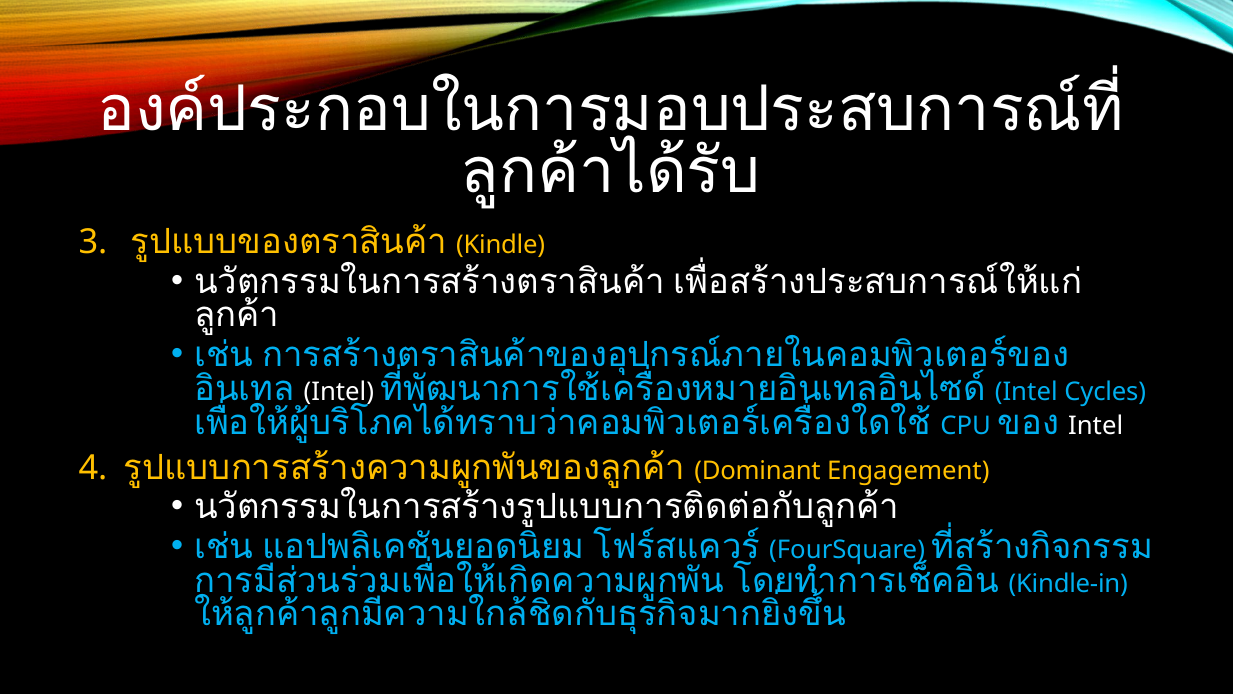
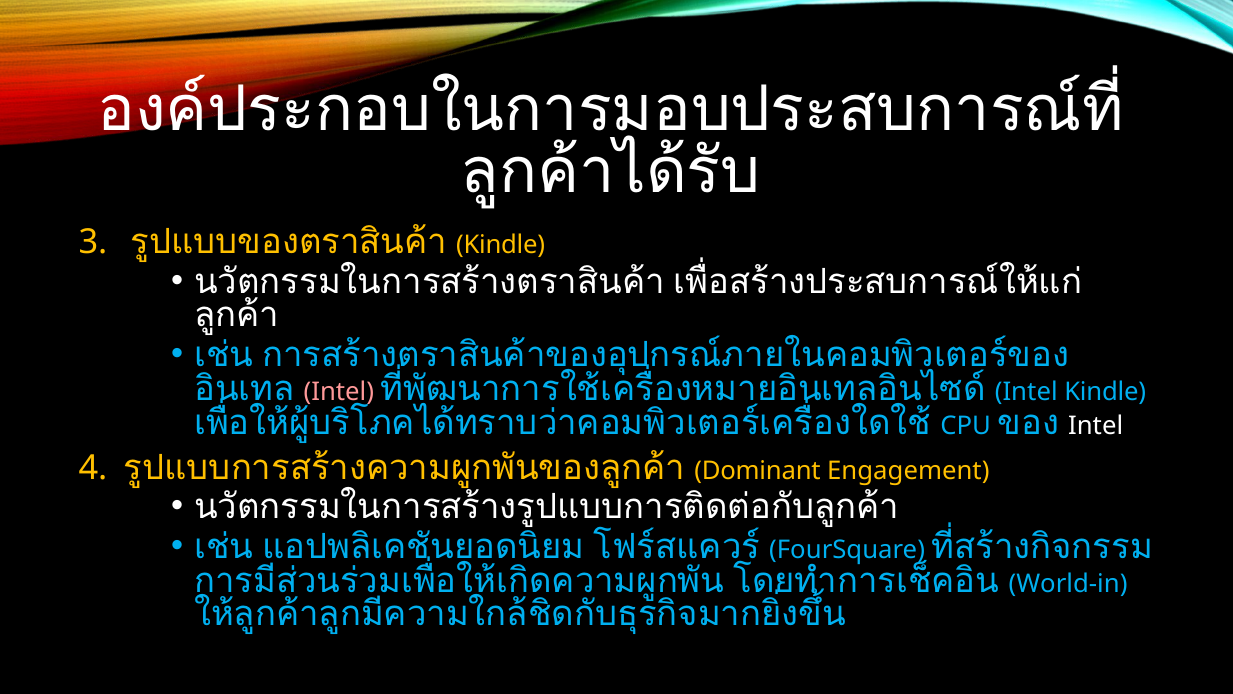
Intel colour: white -> pink (339, 392)
Intel Cycles: Cycles -> Kindle (1105, 392)
Kindle-in: Kindle-in -> World-in (1068, 583)
